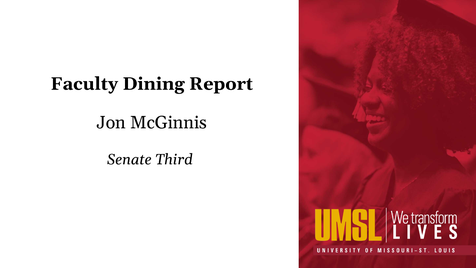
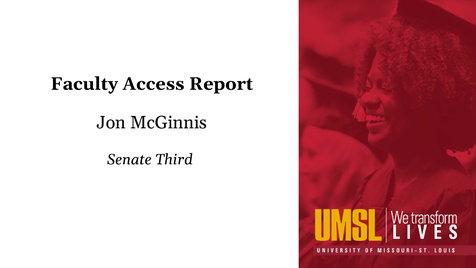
Dining: Dining -> Access (153, 84)
